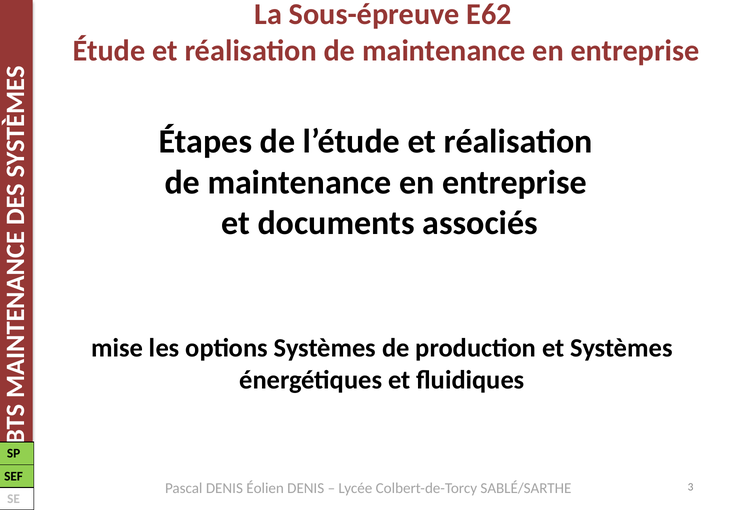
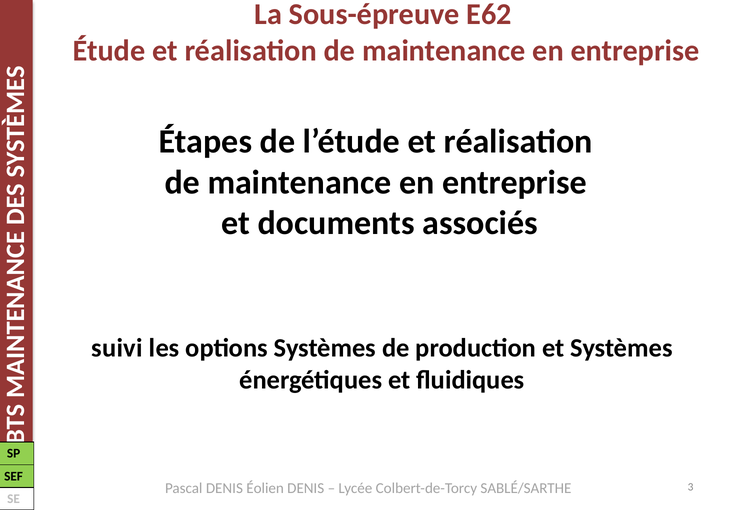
mise: mise -> suivi (117, 348)
